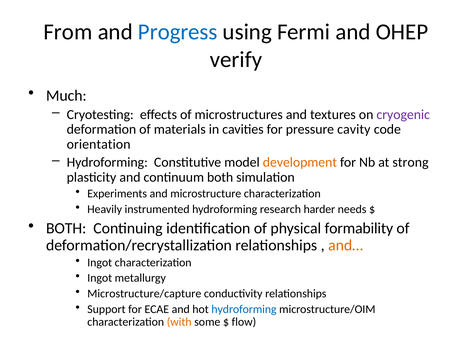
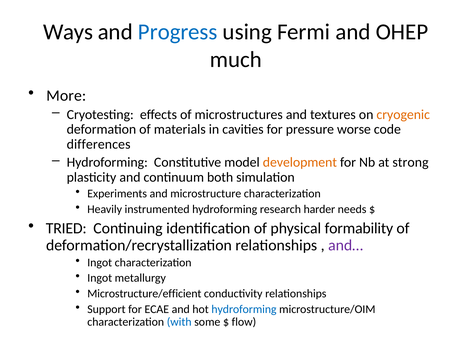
From: From -> Ways (68, 32)
verify: verify -> much (236, 59)
Much: Much -> More (66, 96)
cryogenic colour: purple -> orange (403, 114)
cavity: cavity -> worse (354, 129)
orientation: orientation -> differences (99, 144)
BOTH: BOTH -> TRIED (66, 228)
and… colour: orange -> purple (346, 245)
Microstructure/capture: Microstructure/capture -> Microstructure/efficient (144, 294)
with colour: orange -> blue (179, 322)
